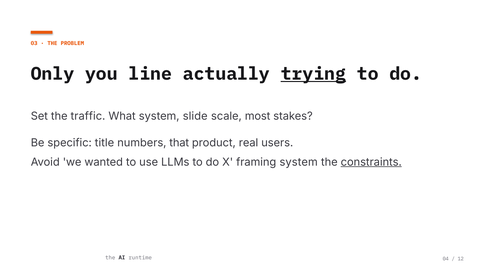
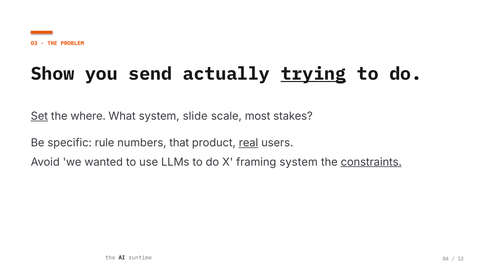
Only: Only -> Show (53, 74)
line: line -> send (150, 74)
Set underline: none -> present (39, 116)
traffic: traffic -> where (88, 116)
title: title -> rule (105, 143)
real underline: none -> present (249, 143)
